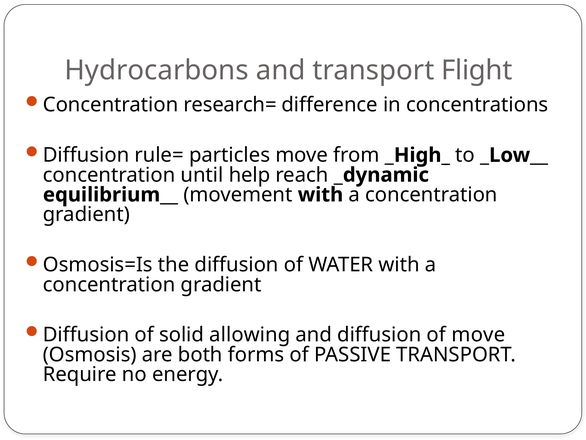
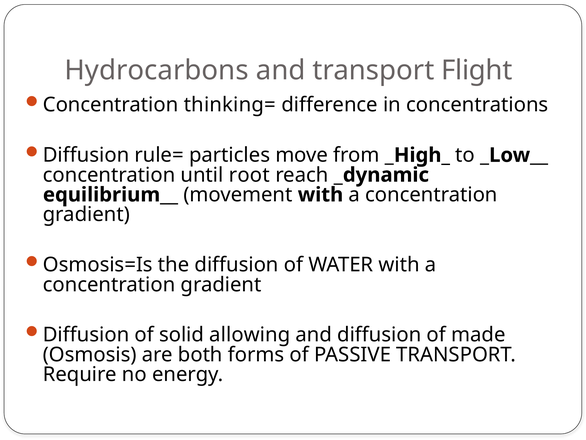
research=: research= -> thinking= (230, 105)
help: help -> root (249, 175)
of move: move -> made (478, 335)
